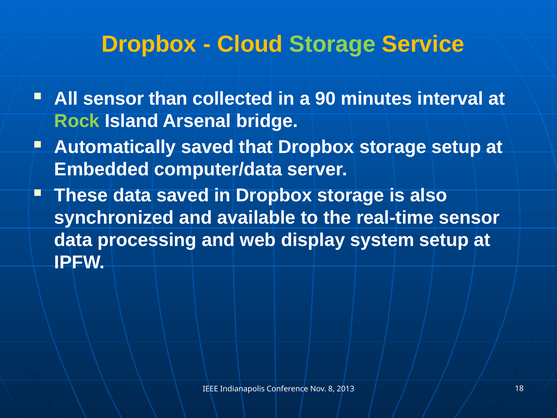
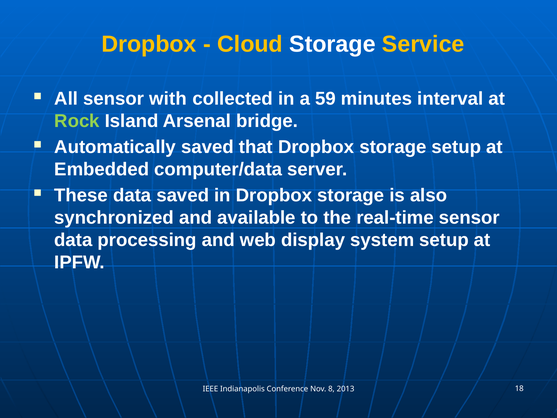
Storage colour: light green -> white (332, 44)
than: than -> with (168, 99)
90: 90 -> 59 (325, 99)
